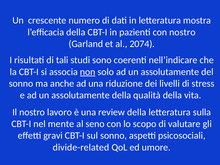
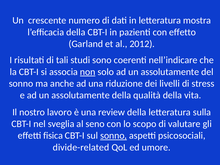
con nostro: nostro -> effetto (183, 32)
2074: 2074 -> 2012 (142, 44)
mente: mente -> sveglia (61, 124)
gravi: gravi -> fisica (53, 136)
sonno underline: none -> present (114, 136)
